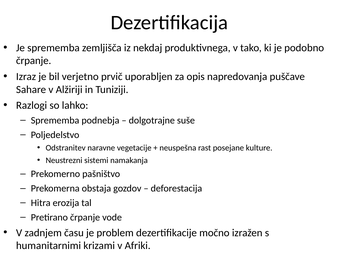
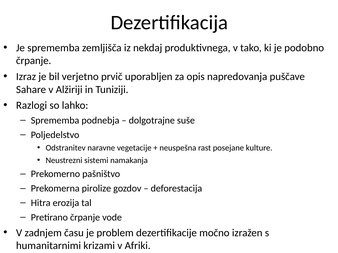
obstaja: obstaja -> pirolize (96, 189)
